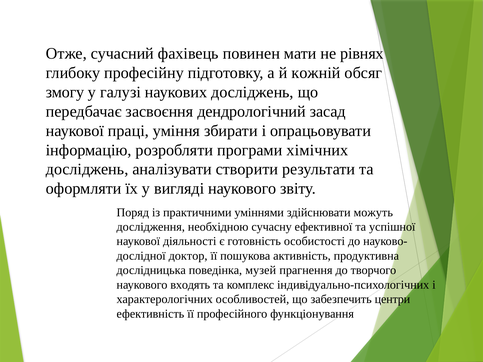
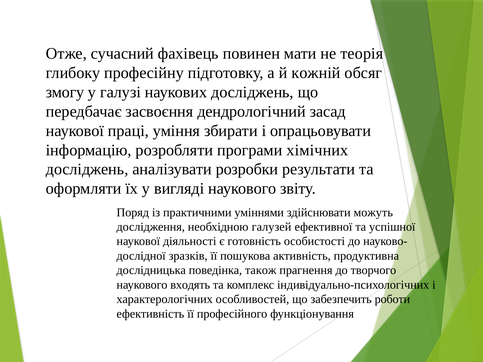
рівнях: рівнях -> теорія (362, 54)
створити: створити -> розробки (247, 169)
сучасну: сучасну -> галузей (272, 227)
доктор: доктор -> зразків (188, 256)
музей: музей -> також (261, 270)
центри: центри -> роботи (392, 299)
